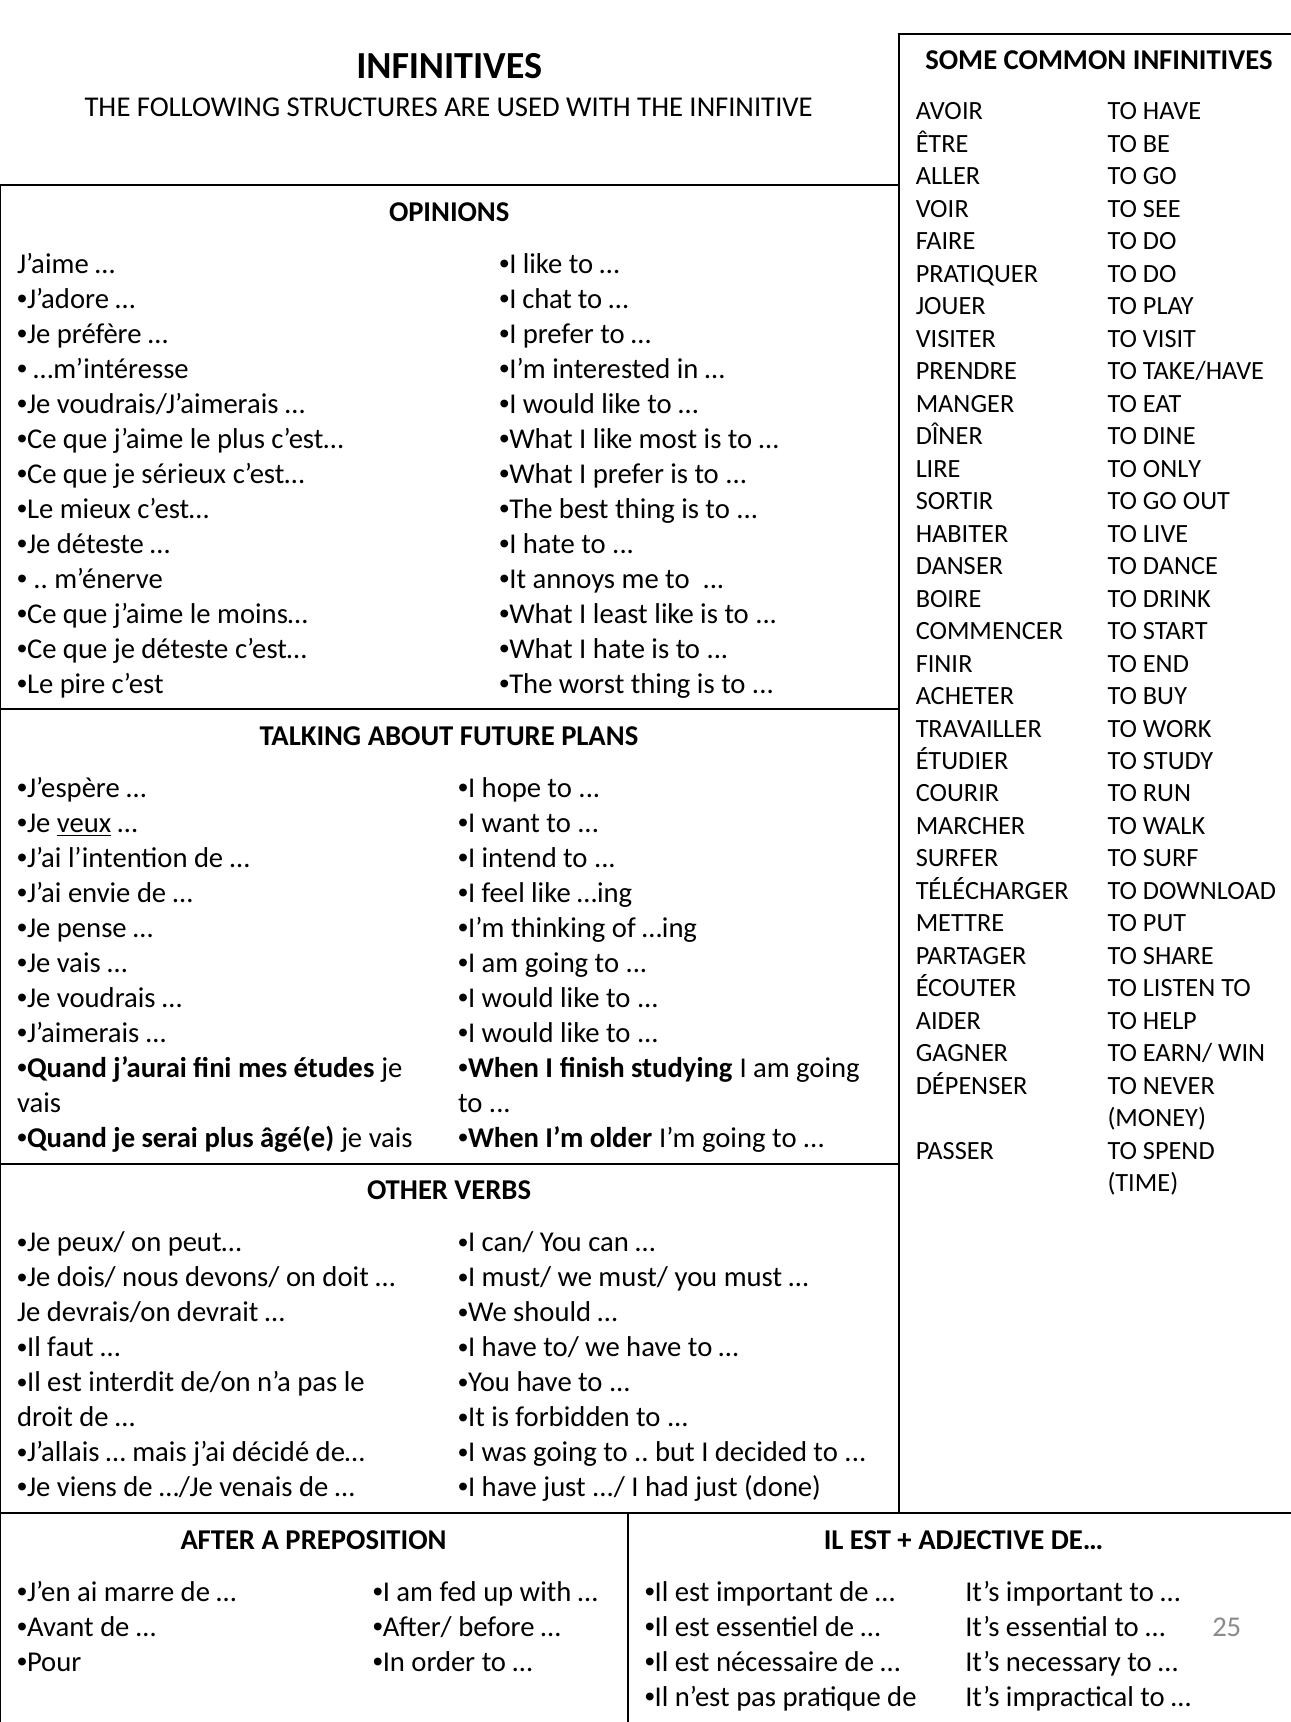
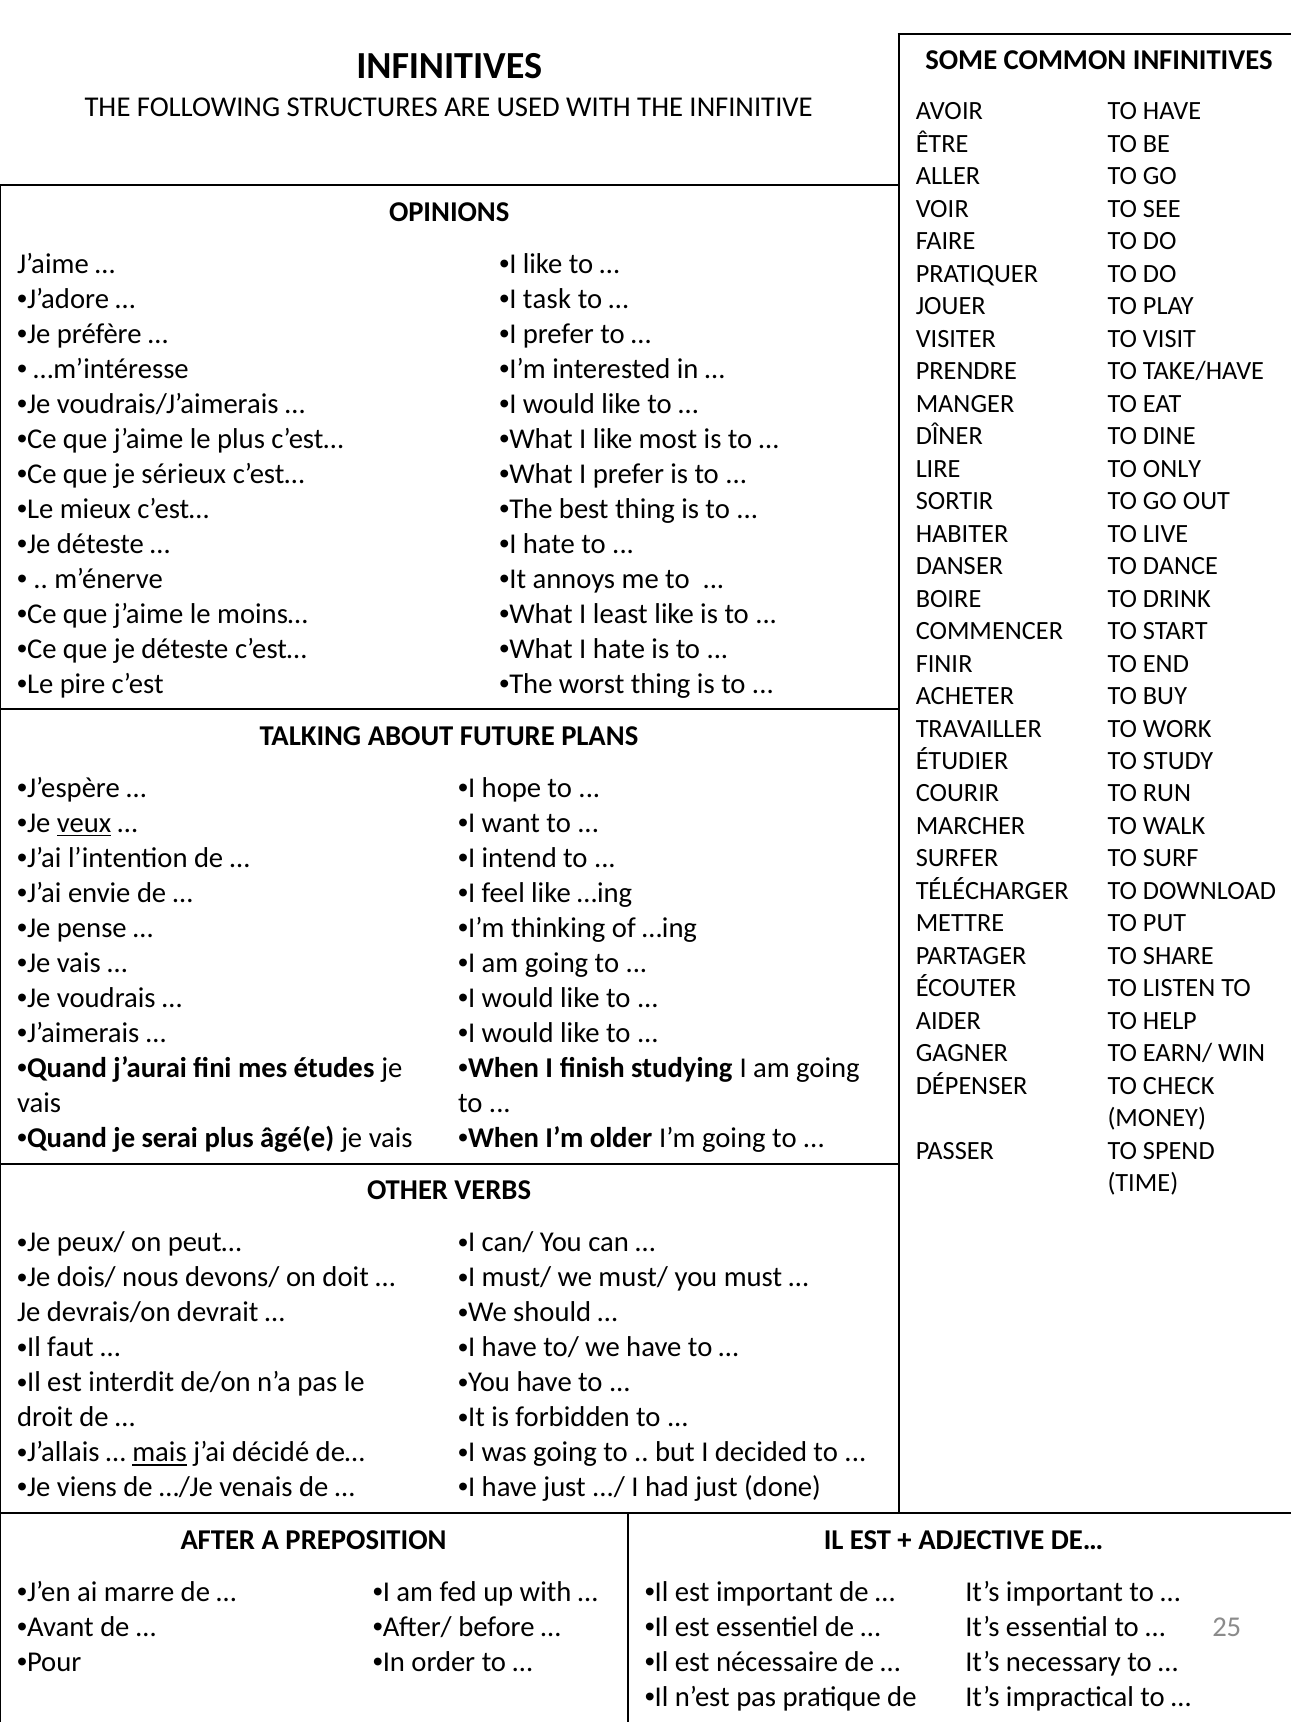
chat: chat -> task (547, 299)
NEVER: NEVER -> CHECK (1179, 1085)
mais underline: none -> present (160, 1452)
